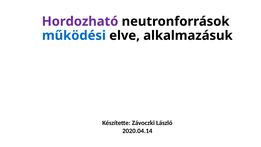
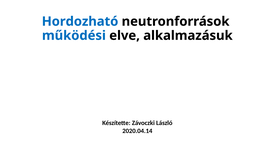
Hordozható colour: purple -> blue (80, 21)
